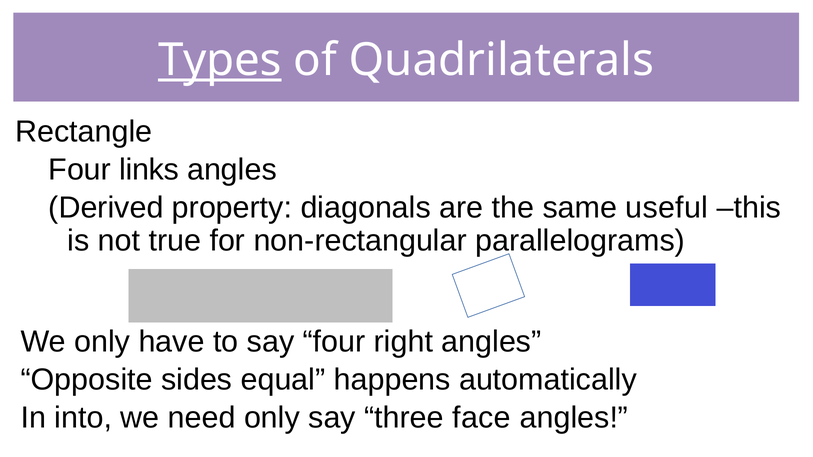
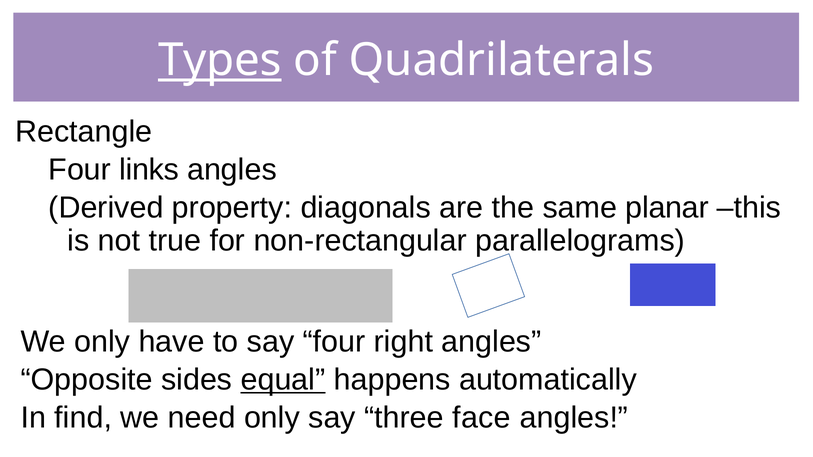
useful: useful -> planar (667, 208)
equal underline: none -> present (283, 380)
into: into -> find (83, 418)
